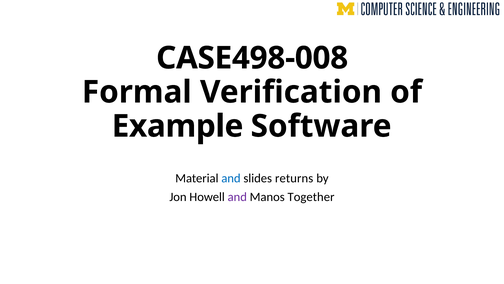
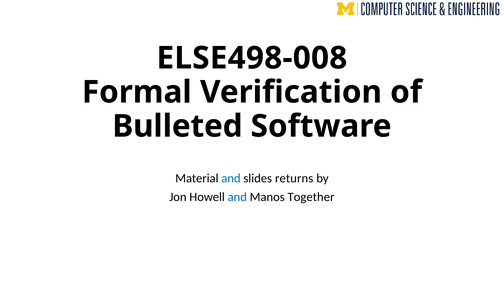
CASE498-008: CASE498-008 -> ELSE498-008 (252, 58)
Example: Example -> Bulleted (177, 126)
and colour: purple -> blue (237, 197)
